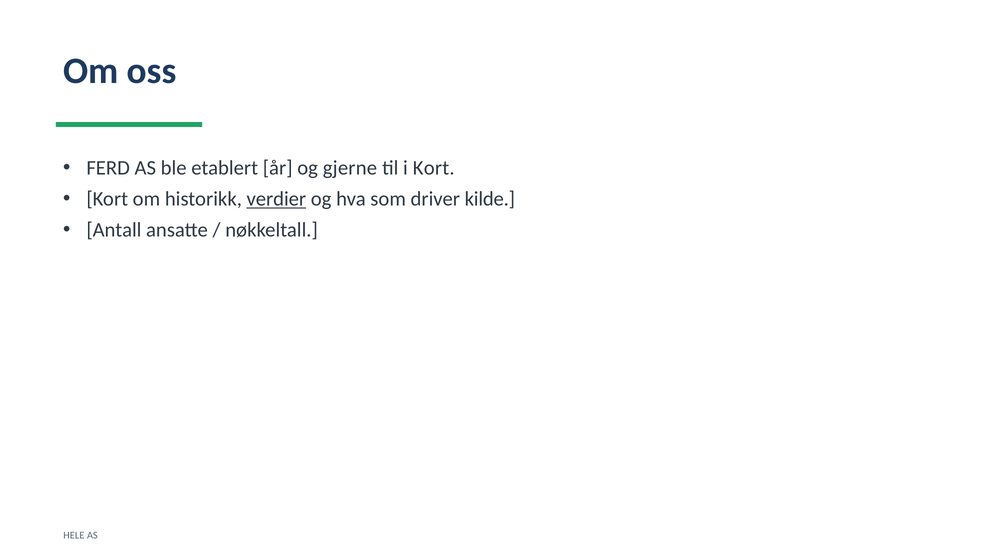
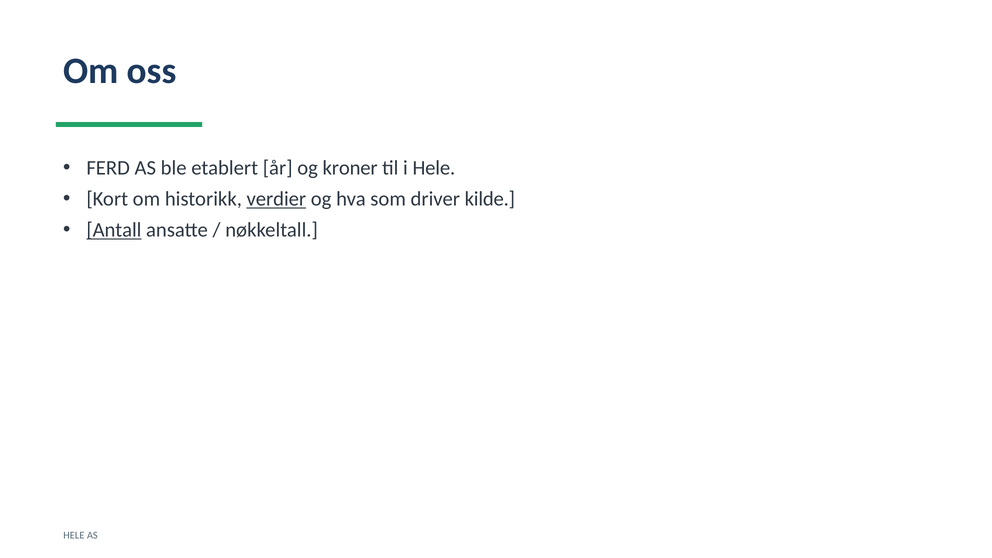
gjerne: gjerne -> kroner (350, 168)
i Kort: Kort -> Hele (434, 168)
Antall underline: none -> present (114, 230)
